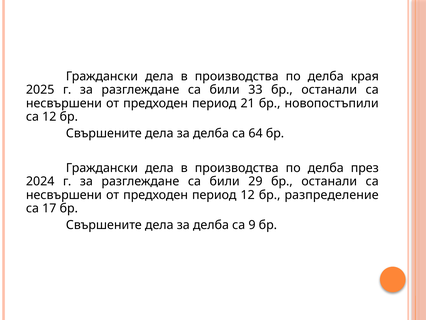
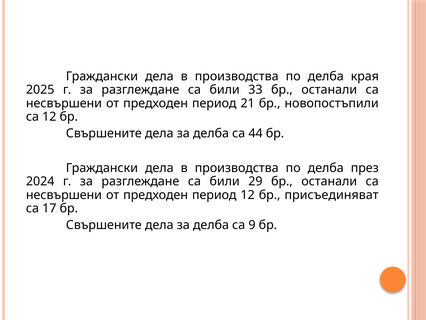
64: 64 -> 44 (256, 133)
разпределение: разпределение -> присъединяват (332, 195)
